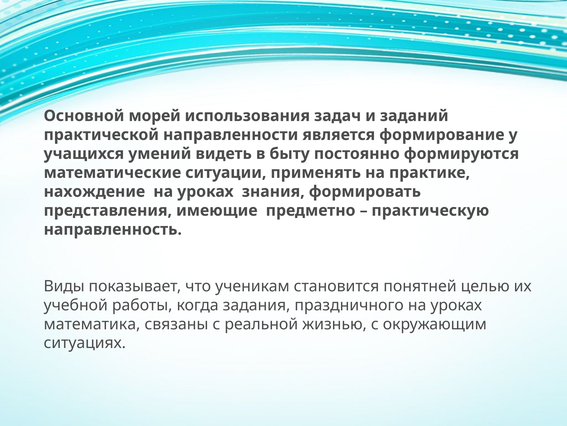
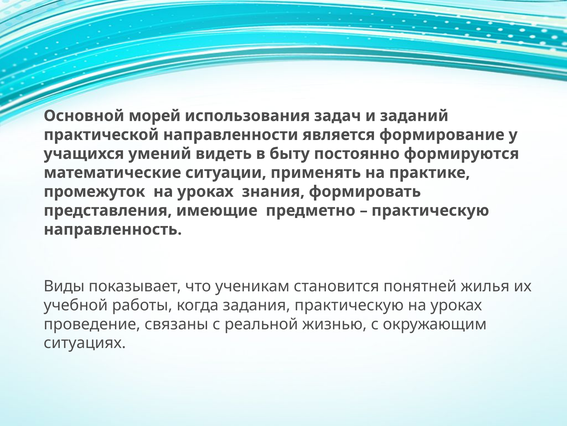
нахождение: нахождение -> промежуток (94, 191)
целью: целью -> жилья (485, 286)
задания праздничного: праздничного -> практическую (349, 305)
математика: математика -> проведение (92, 324)
